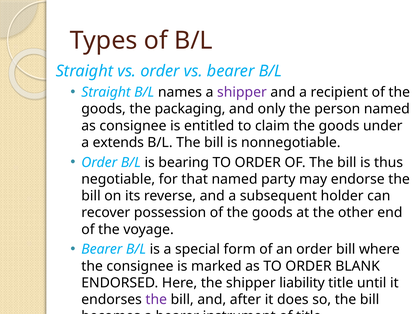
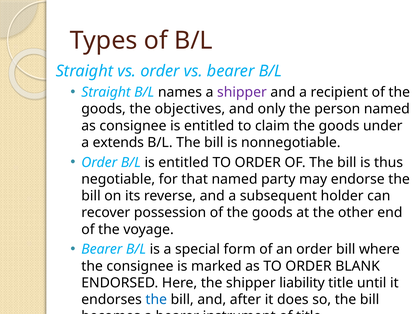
packaging: packaging -> objectives (190, 109)
B/L is bearing: bearing -> entitled (184, 163)
the colour: purple -> blue (156, 300)
